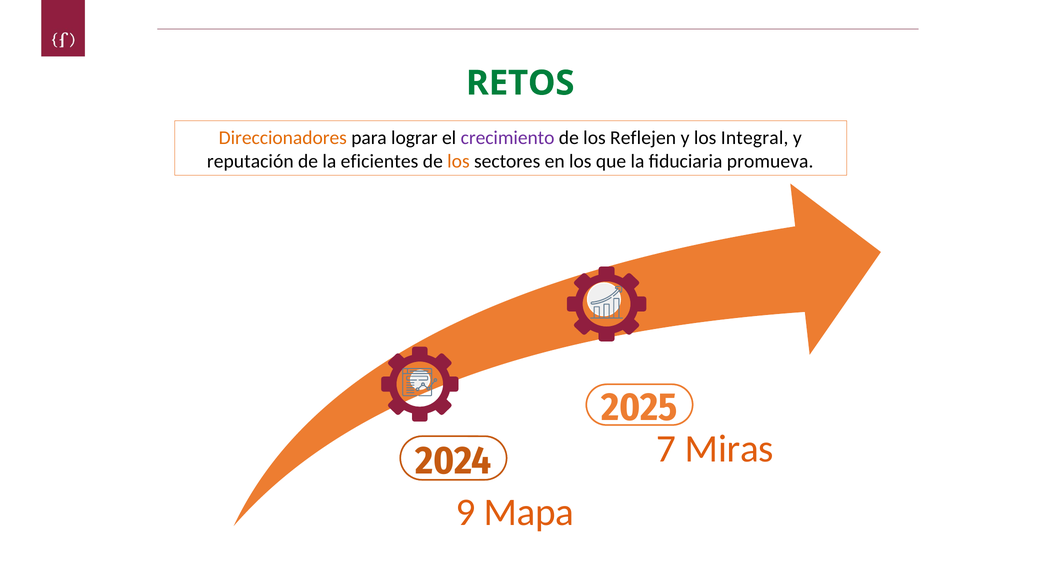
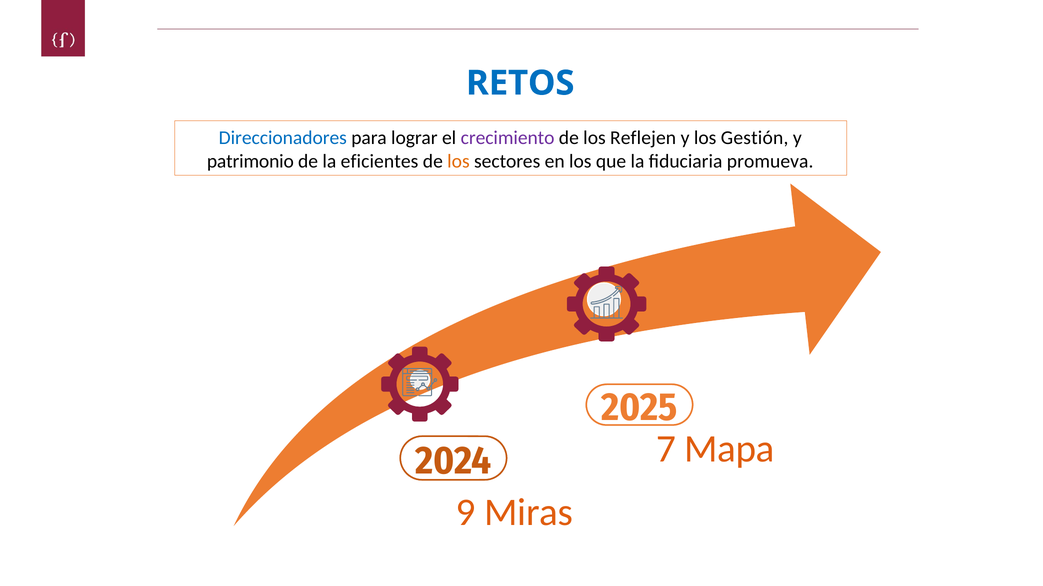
RETOS colour: green -> blue (520, 83)
Direccionadores colour: orange -> blue (283, 138)
Integral: Integral -> Gestión (755, 138)
reputación: reputación -> patrimonio (250, 161)
Miras: Miras -> Mapa (729, 449)
Mapa: Mapa -> Miras (529, 513)
